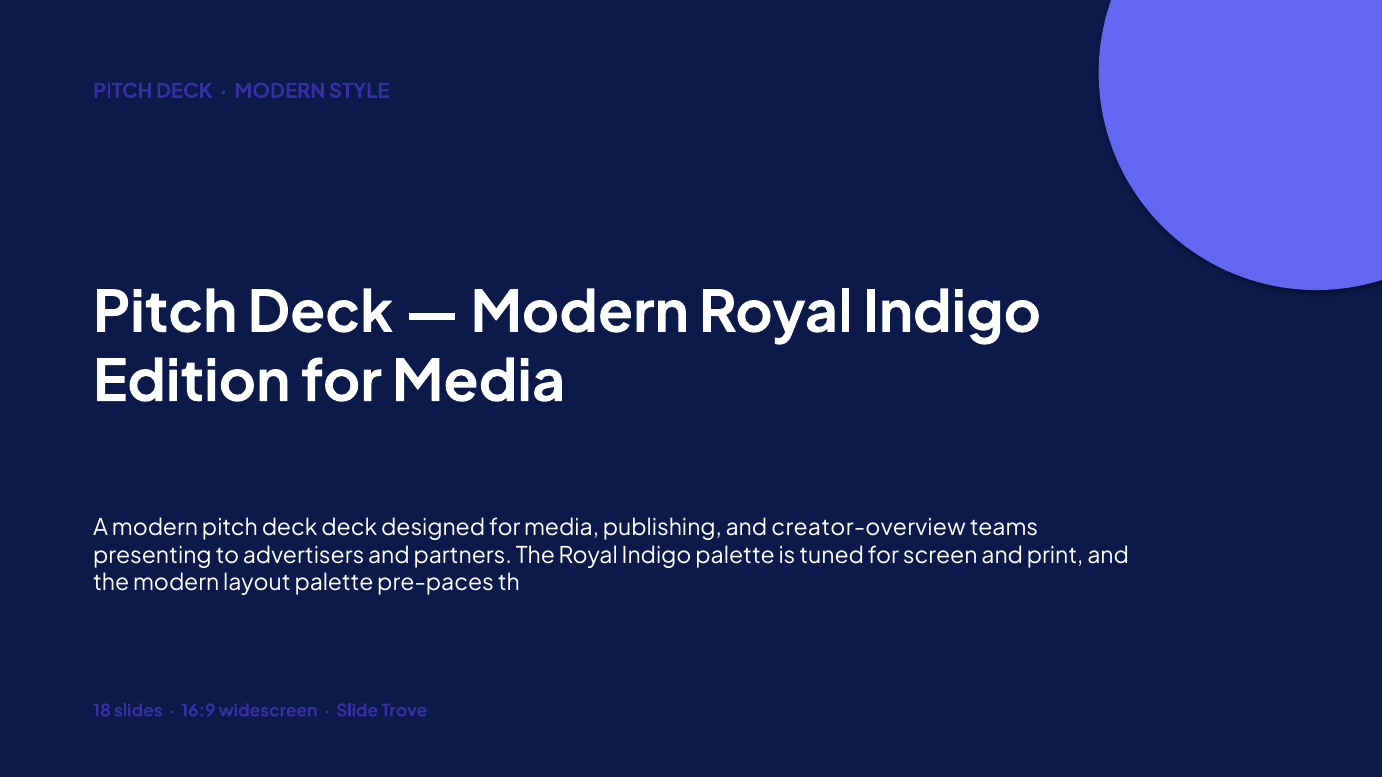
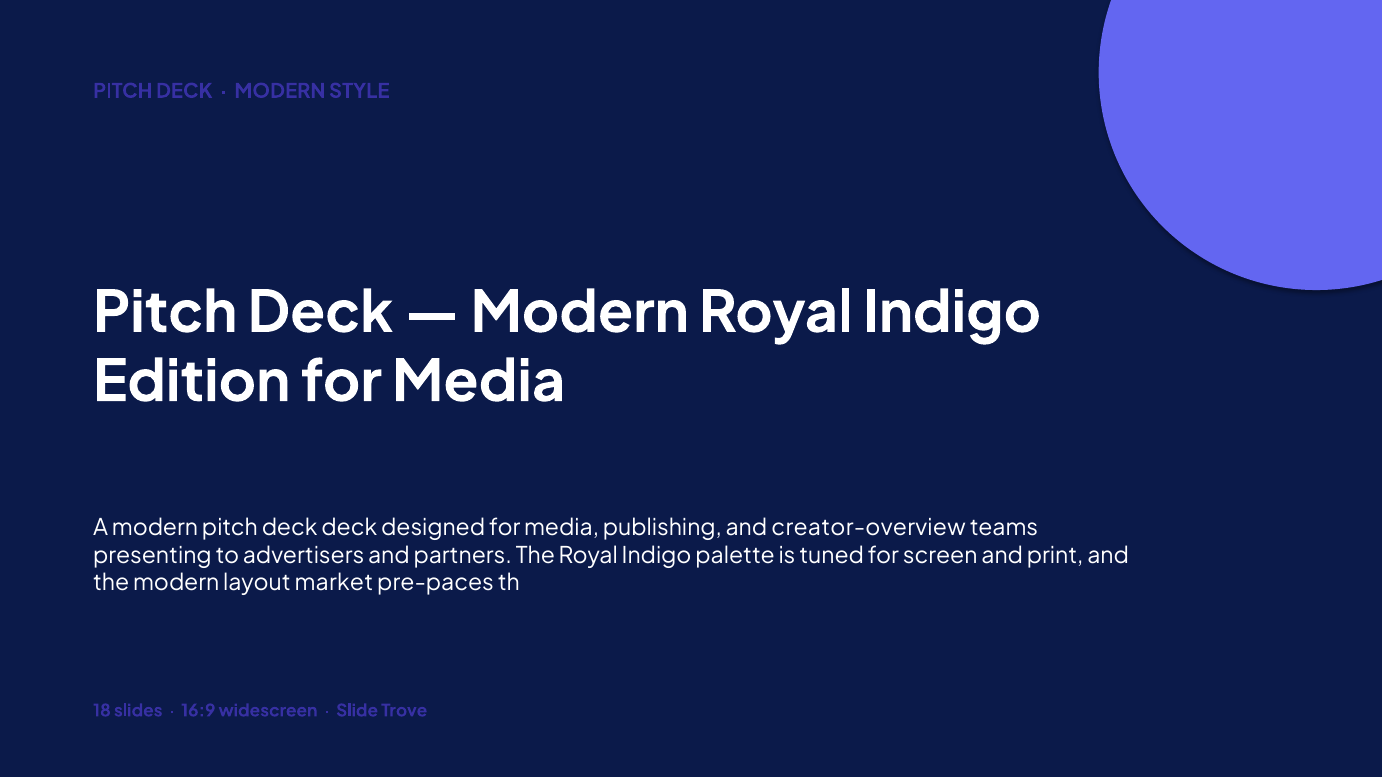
layout palette: palette -> market (334, 584)
